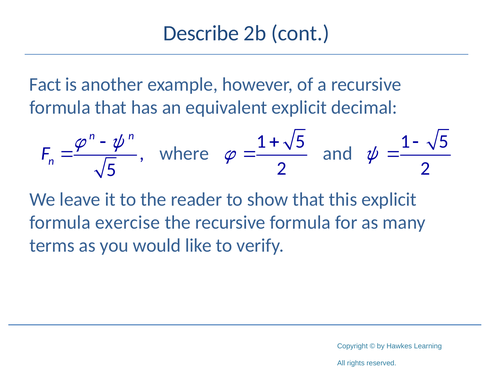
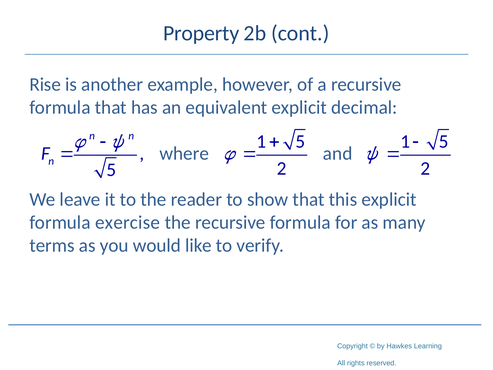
Describe: Describe -> Property (201, 33)
Fact: Fact -> Rise (45, 84)
